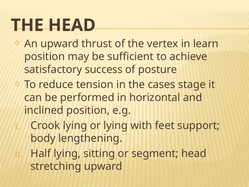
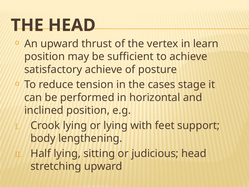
satisfactory success: success -> achieve (104, 69)
segment: segment -> judicious (155, 153)
